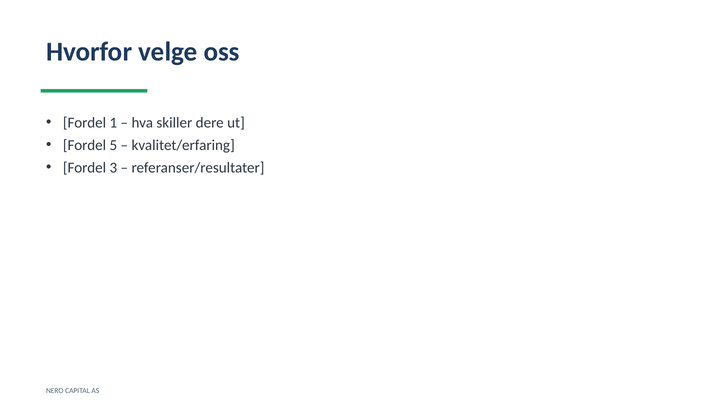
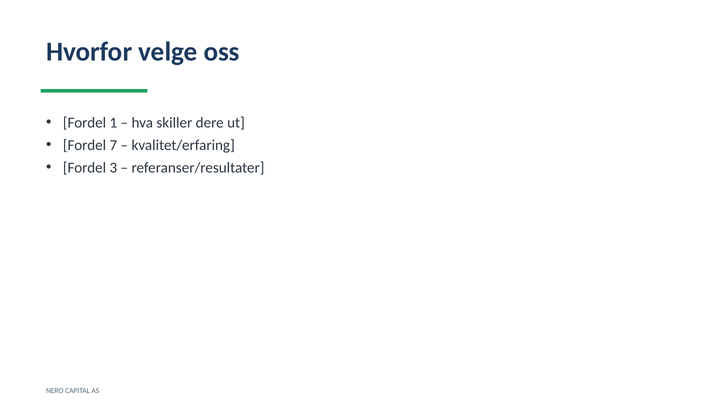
5: 5 -> 7 (113, 145)
